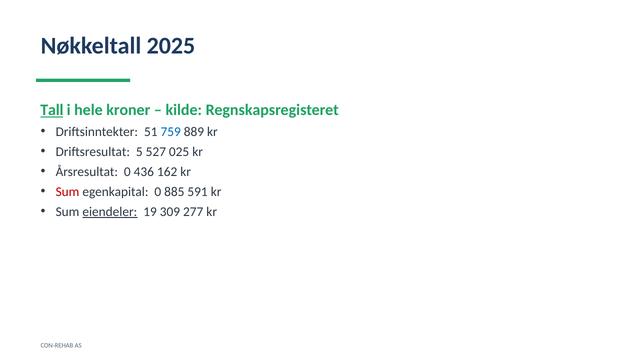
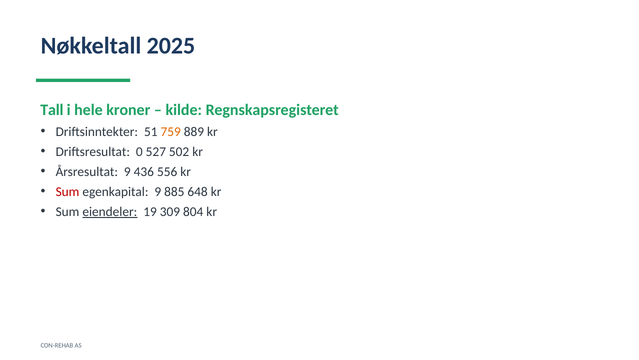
Tall underline: present -> none (52, 110)
759 colour: blue -> orange (171, 131)
5: 5 -> 0 (139, 151)
025: 025 -> 502 (179, 151)
Årsresultat 0: 0 -> 9 (127, 171)
162: 162 -> 556 (167, 171)
egenkapital 0: 0 -> 9 (158, 191)
591: 591 -> 648 (198, 191)
277: 277 -> 804 (193, 211)
